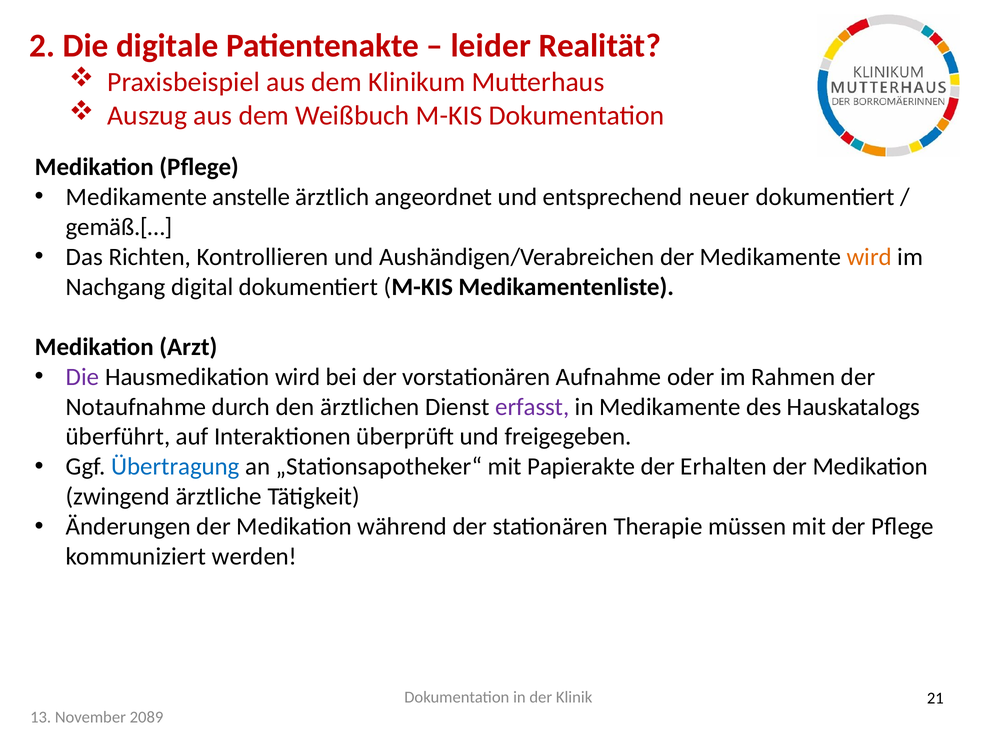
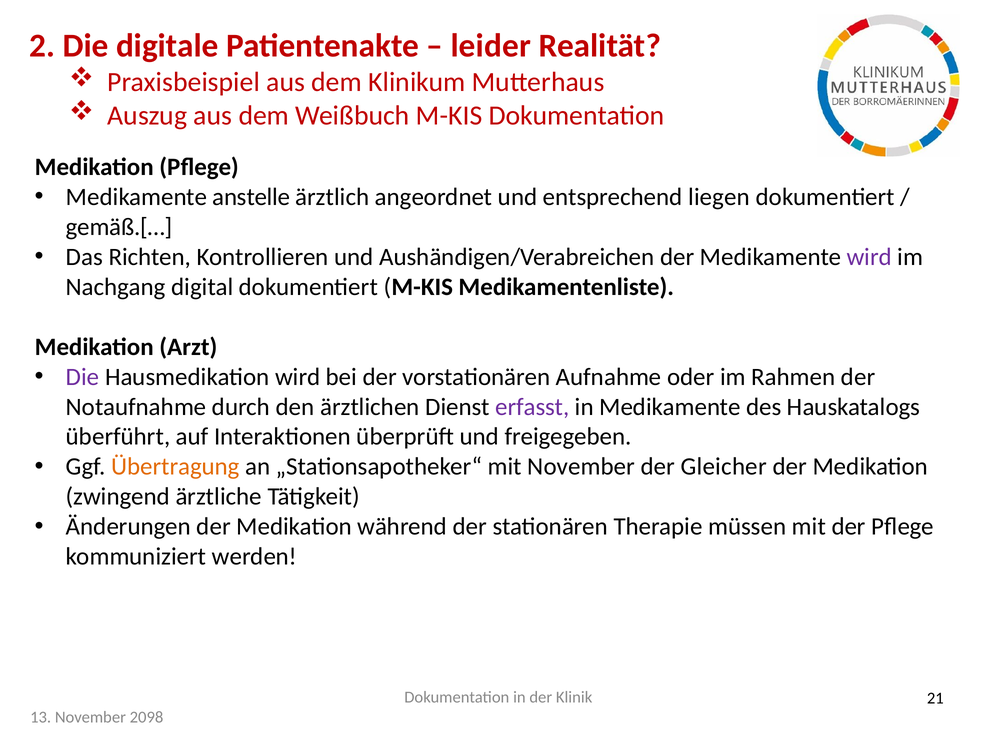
neuer: neuer -> liegen (719, 197)
wird colour: orange -> purple (869, 257)
Übertragung colour: blue -> orange (175, 467)
mit Papierakte: Papierakte -> November (581, 467)
Erhalten: Erhalten -> Gleicher (724, 467)
2089: 2089 -> 2098 (147, 717)
